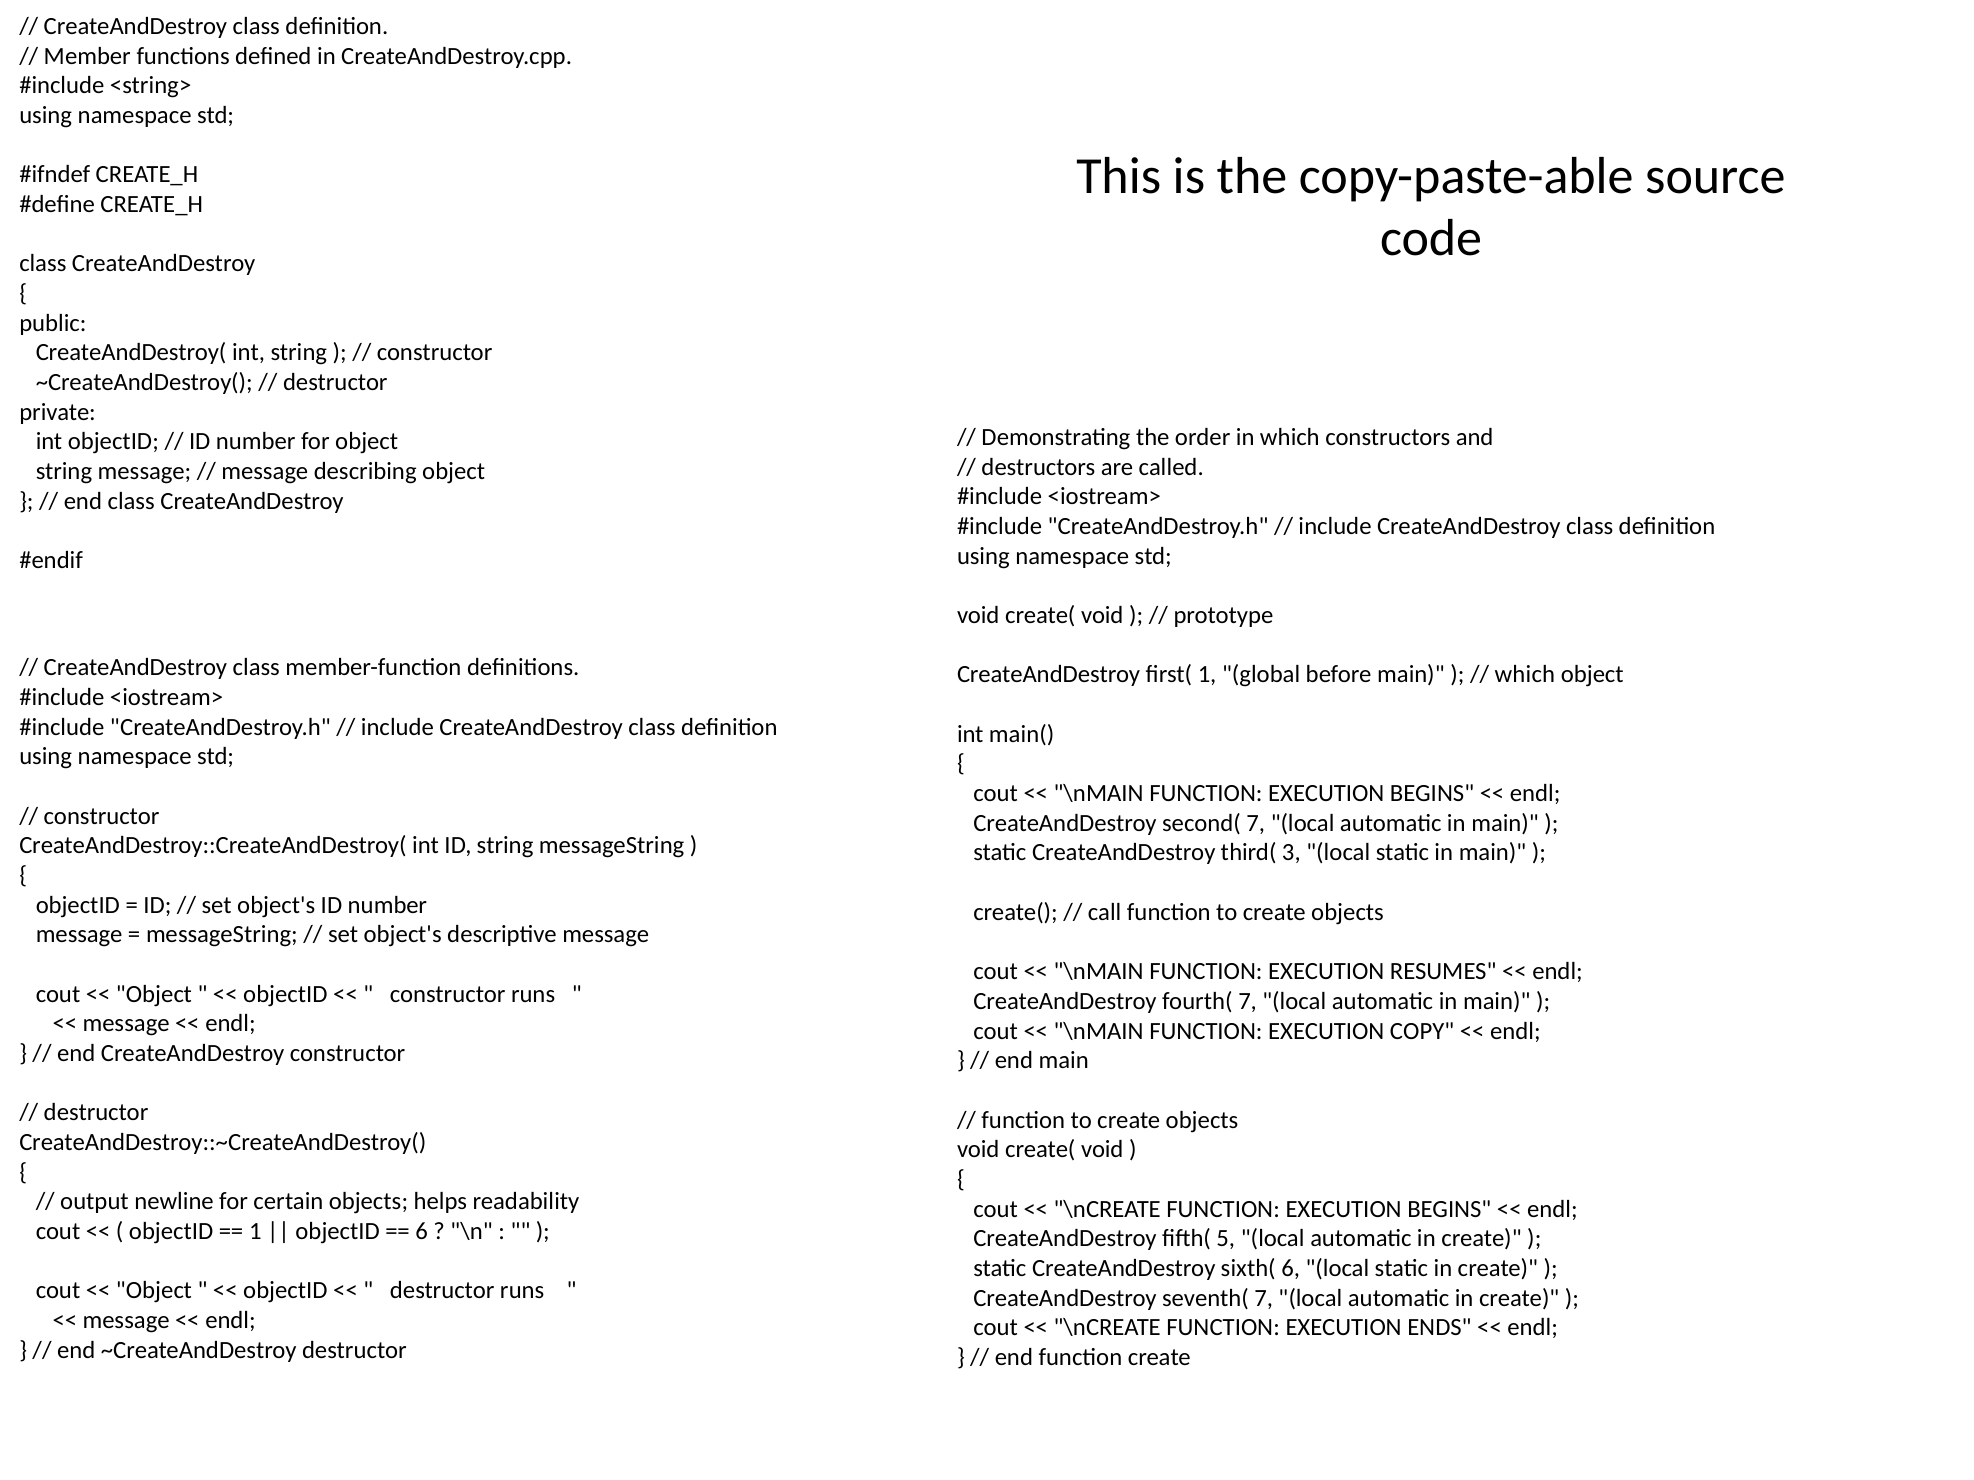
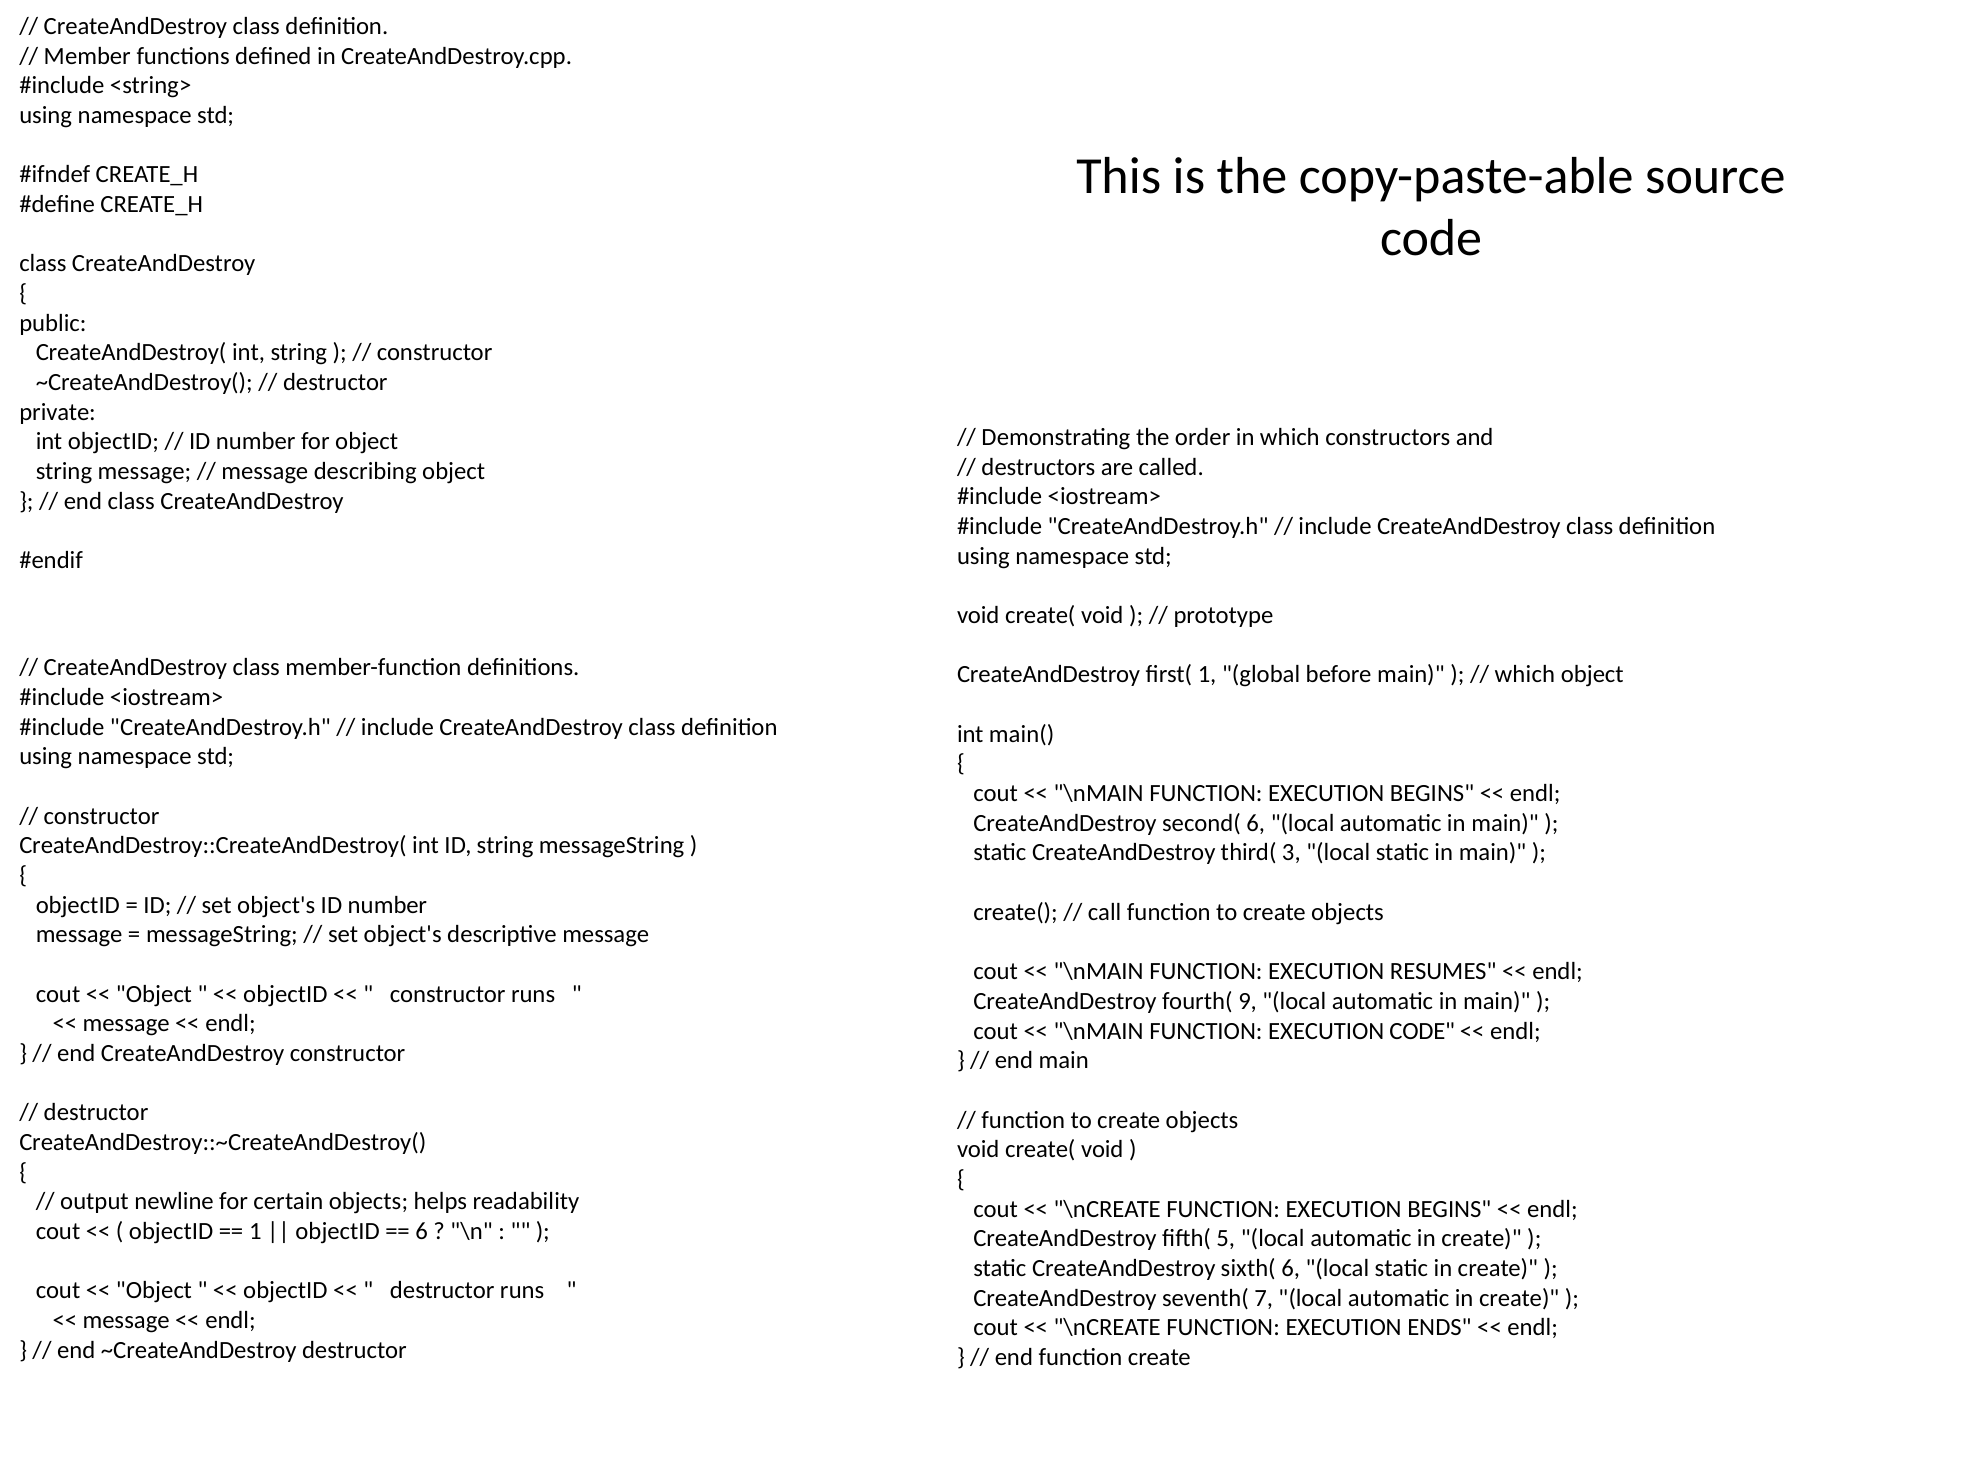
second( 7: 7 -> 6 (1256, 823)
fourth( 7: 7 -> 9 (1248, 1002)
EXECUTION COPY: COPY -> CODE (1422, 1031)
